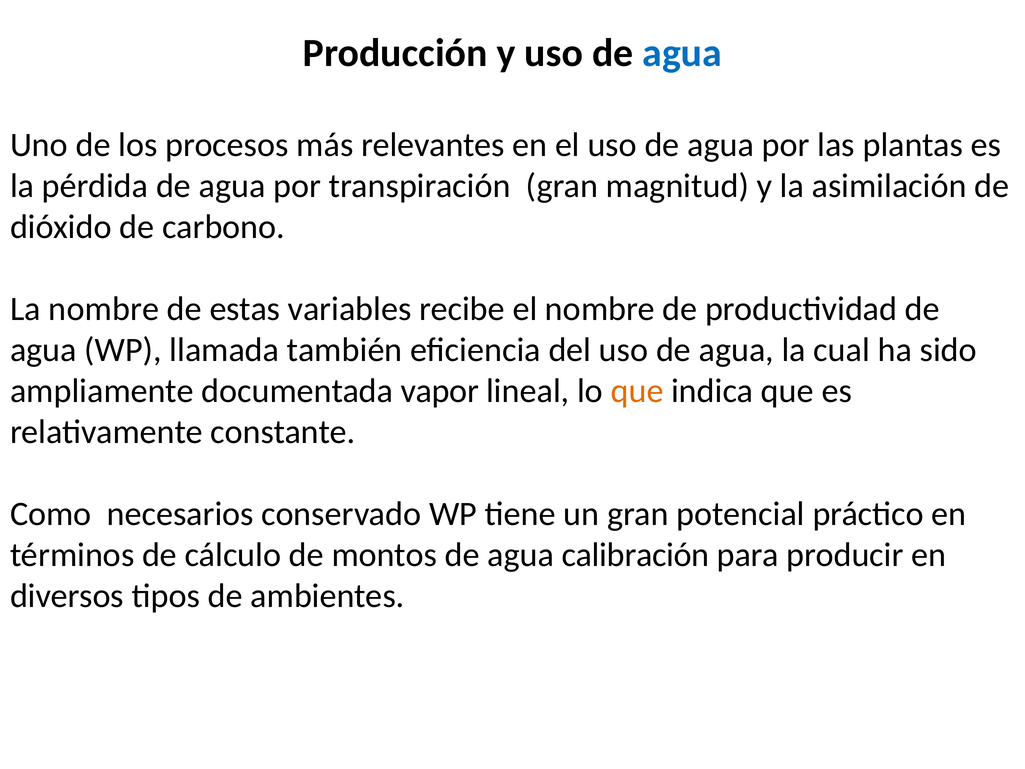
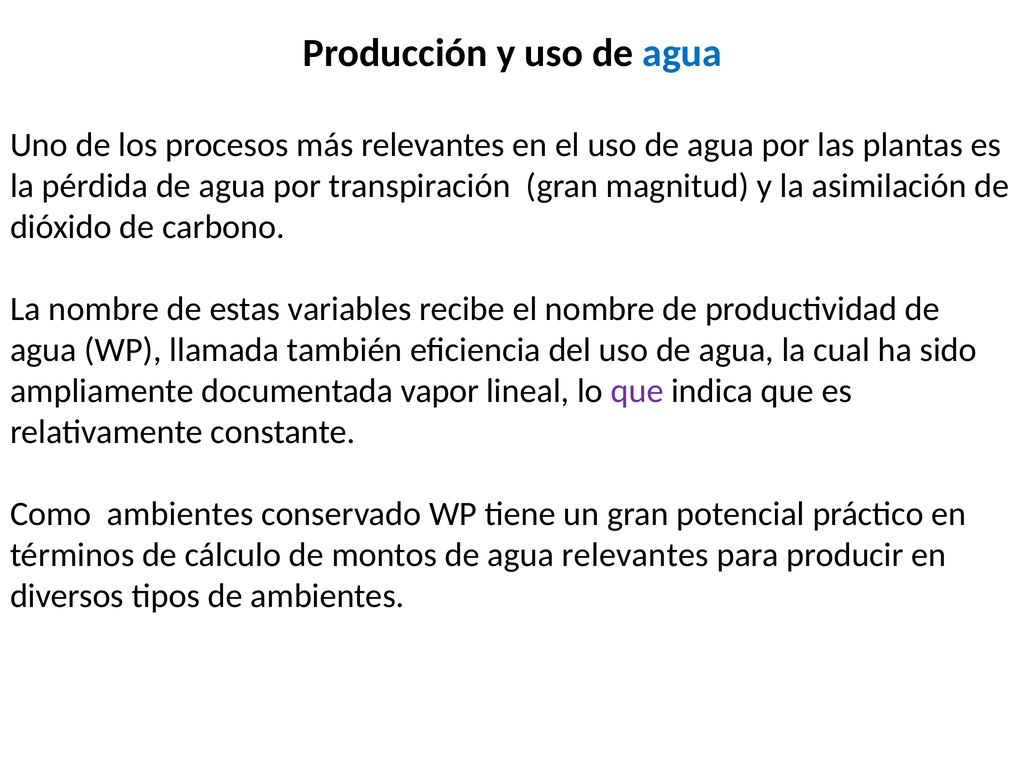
que colour: orange -> purple (637, 391)
Como necesarios: necesarios -> ambientes (180, 514)
agua calibración: calibración -> relevantes (635, 555)
